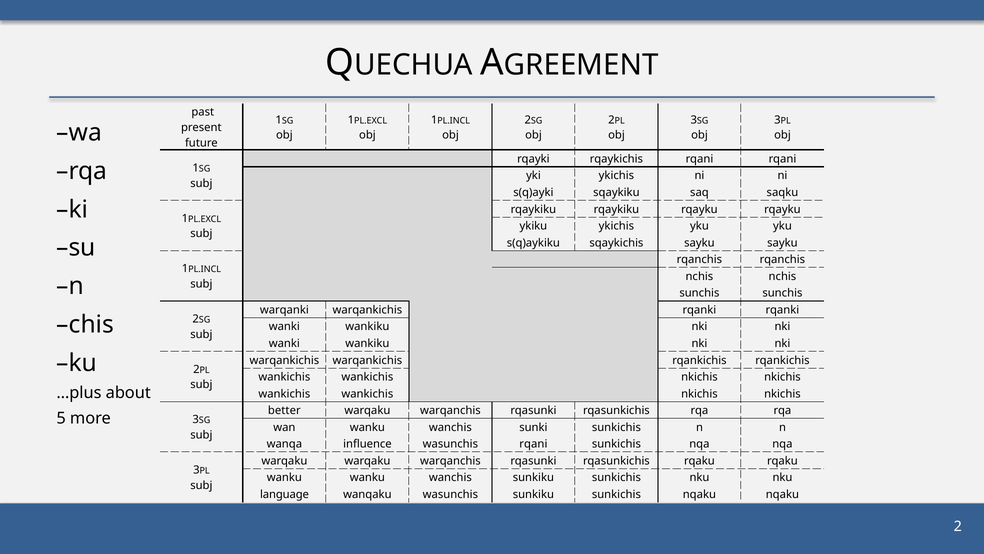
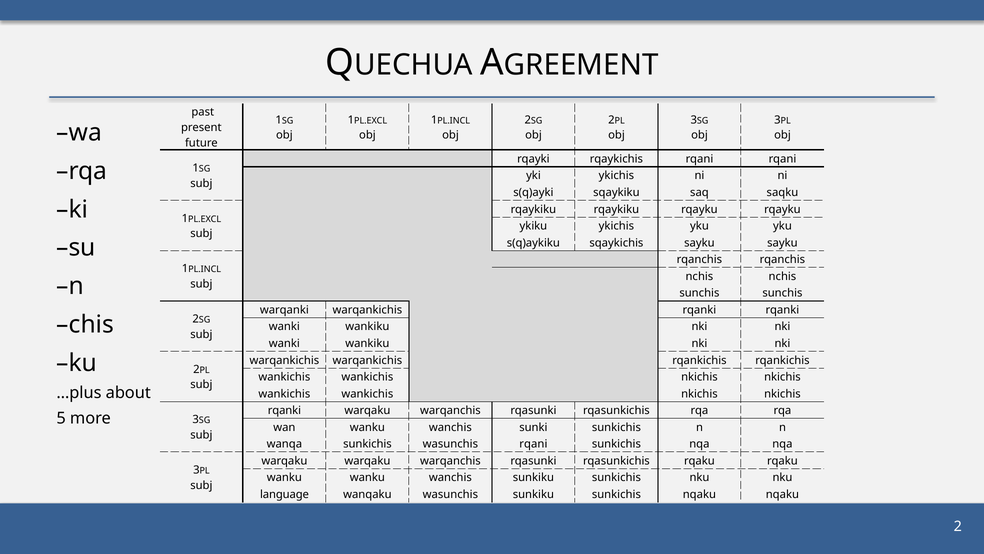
better: better -> rqanki (284, 410)
wanqa influence: influence -> sunkichis (367, 444)
